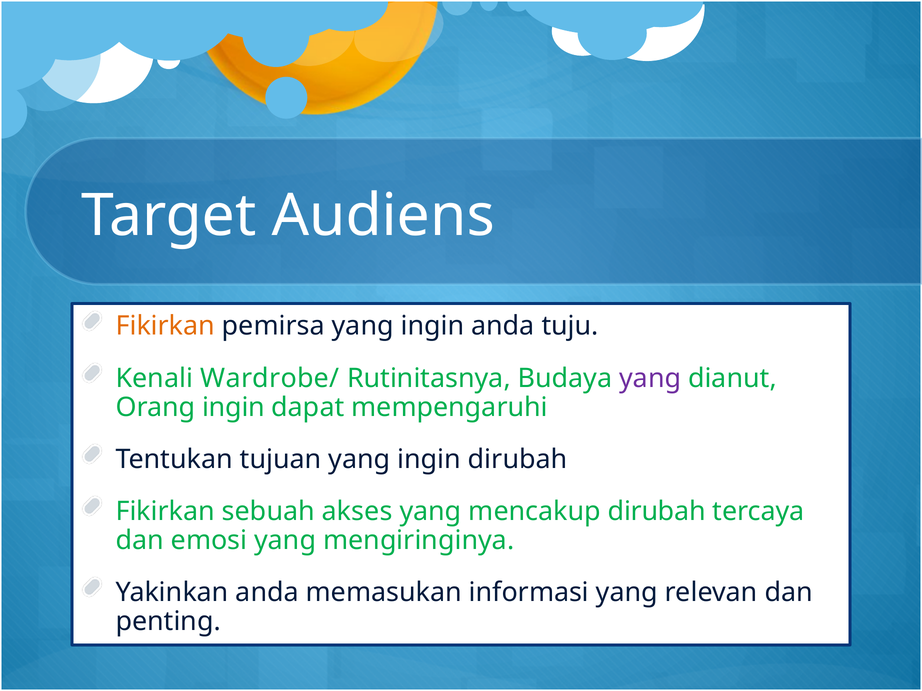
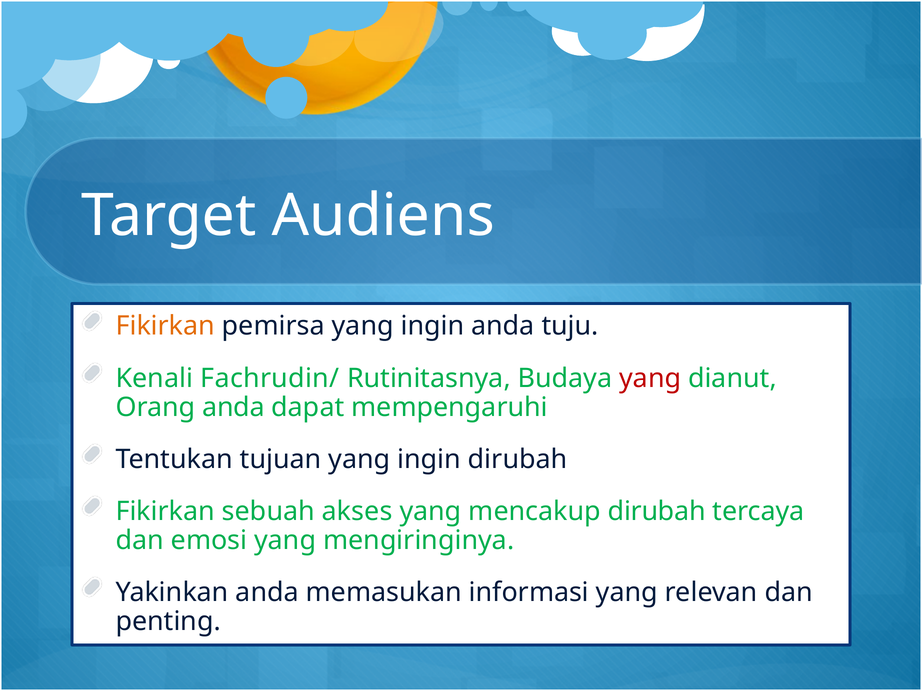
Wardrobe/: Wardrobe/ -> Fachrudin/ (270, 378)
yang colour: purple -> red (650, 378)
Orang ingin: ingin -> anda (234, 407)
